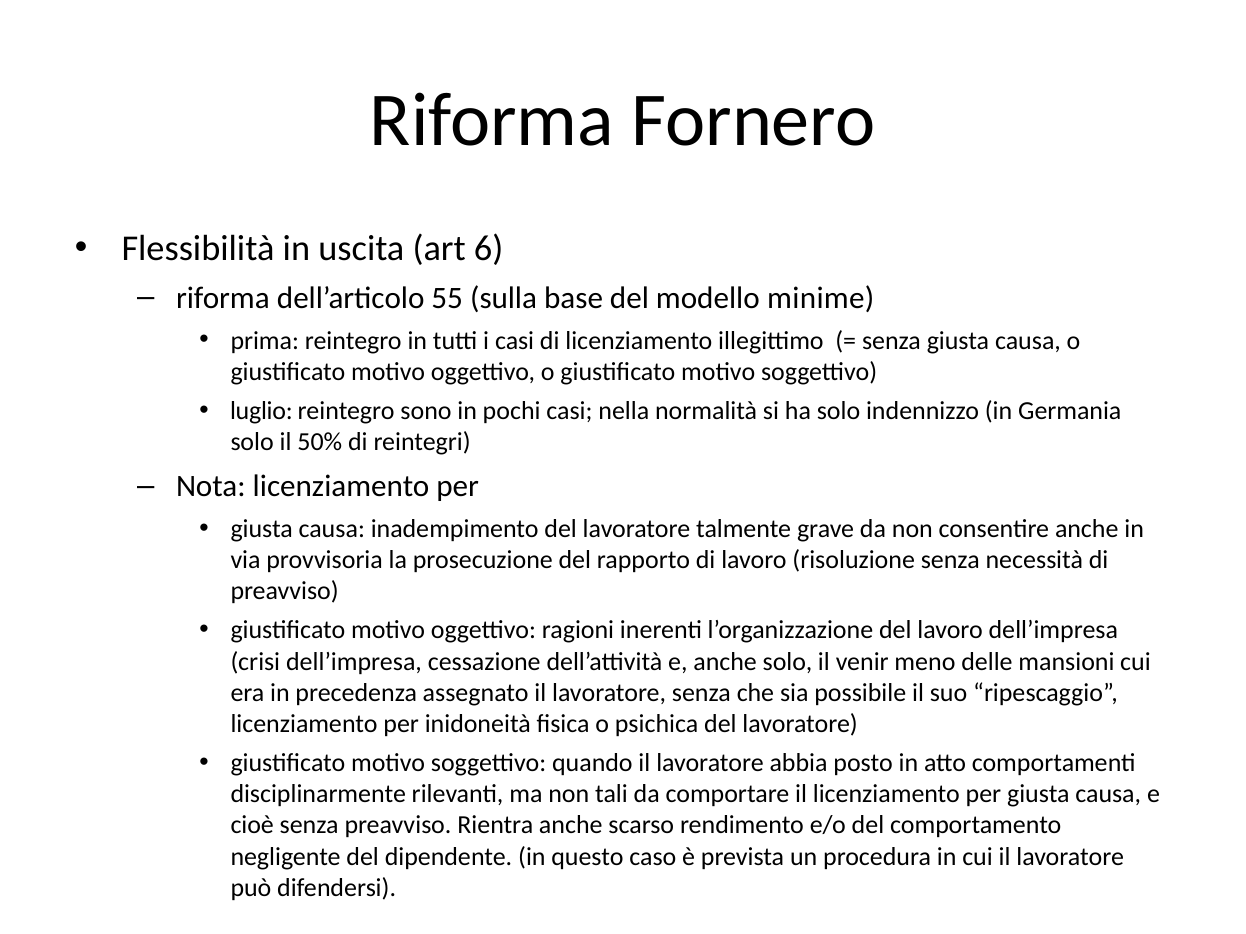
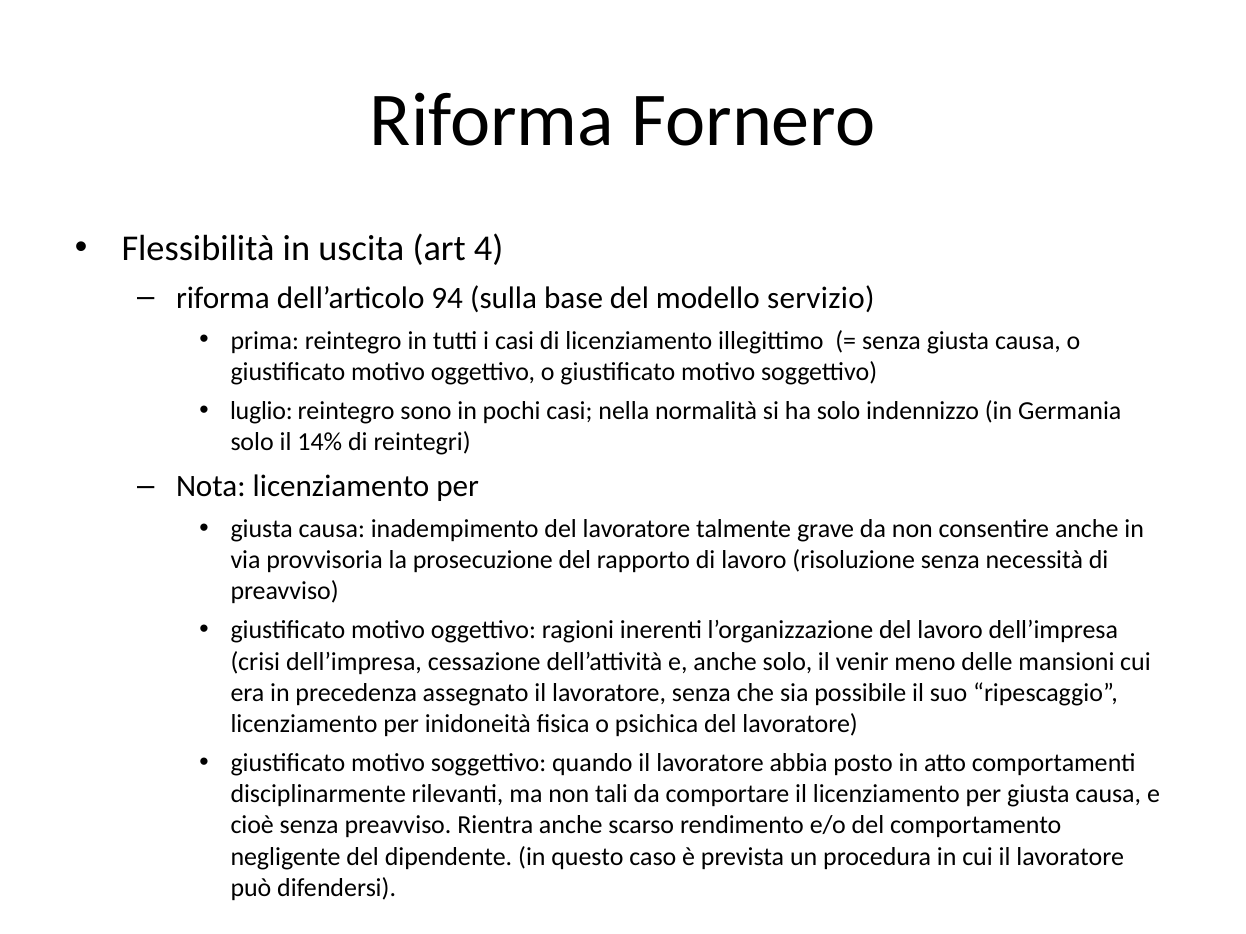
6: 6 -> 4 (489, 249)
55: 55 -> 94 (447, 298)
minime: minime -> servizio (821, 298)
50%: 50% -> 14% (320, 442)
